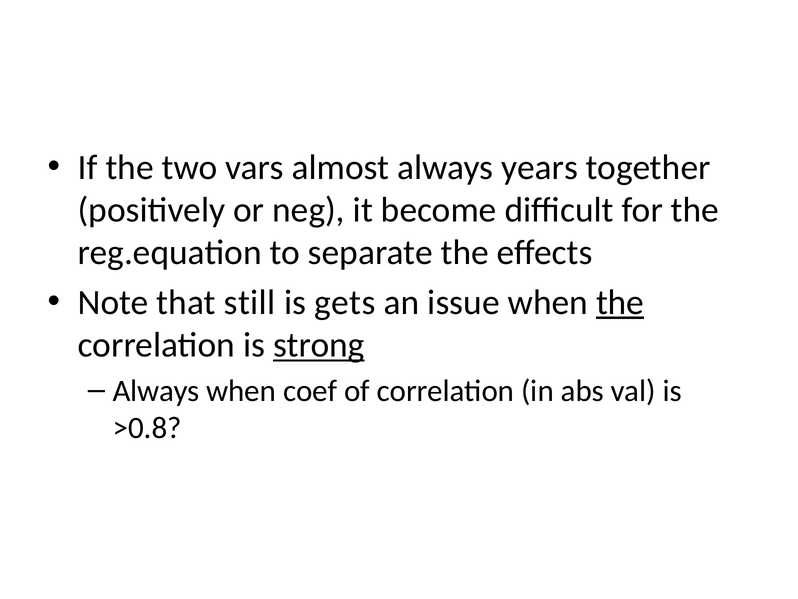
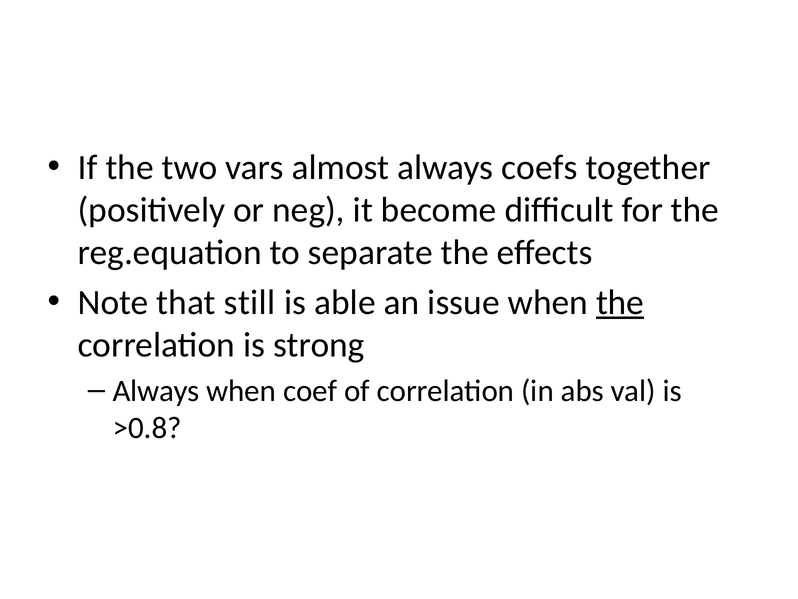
years: years -> coefs (539, 167)
gets: gets -> able (345, 302)
strong underline: present -> none (319, 345)
